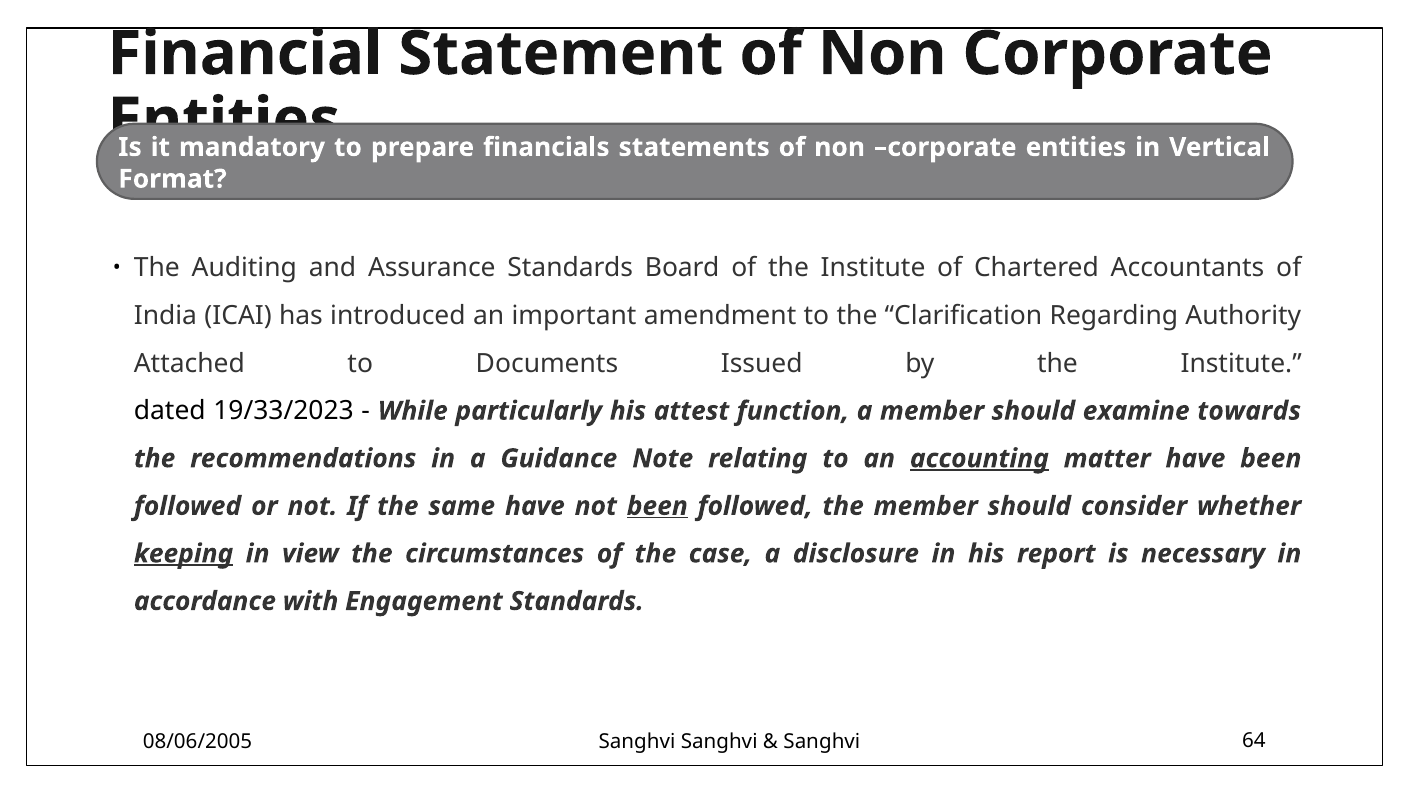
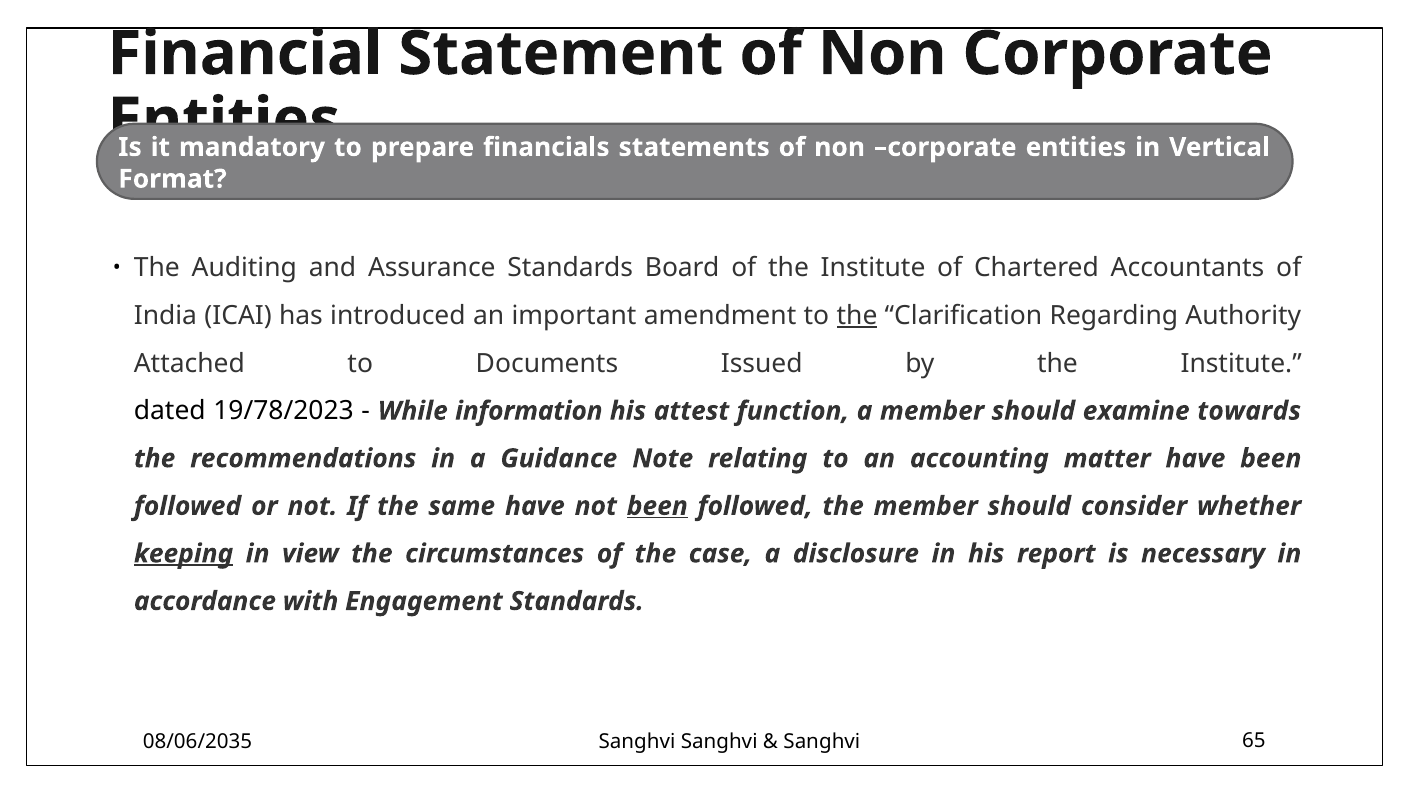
the underline: none -> present (857, 316)
19/33/2023: 19/33/2023 -> 19/78/2023 (284, 411)
particularly: particularly -> information (529, 411)
accounting underline: present -> none (979, 459)
08/06/2005: 08/06/2005 -> 08/06/2035 (198, 742)
64: 64 -> 65 (1254, 741)
